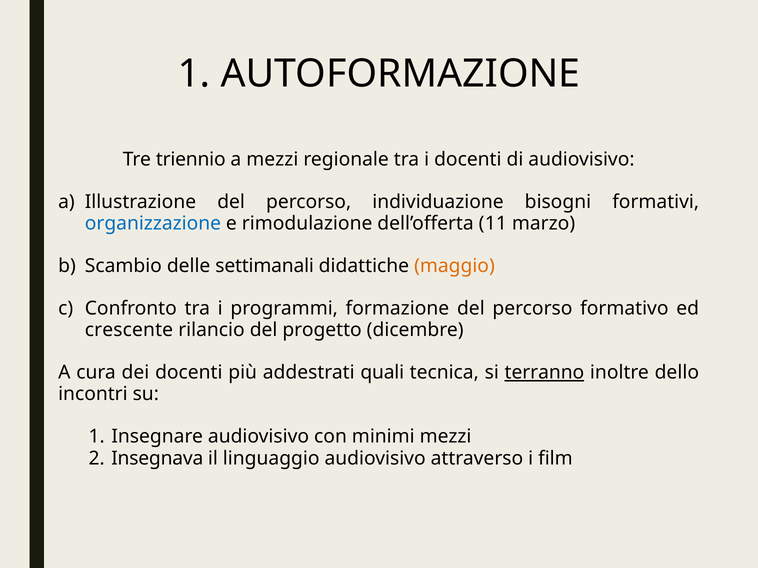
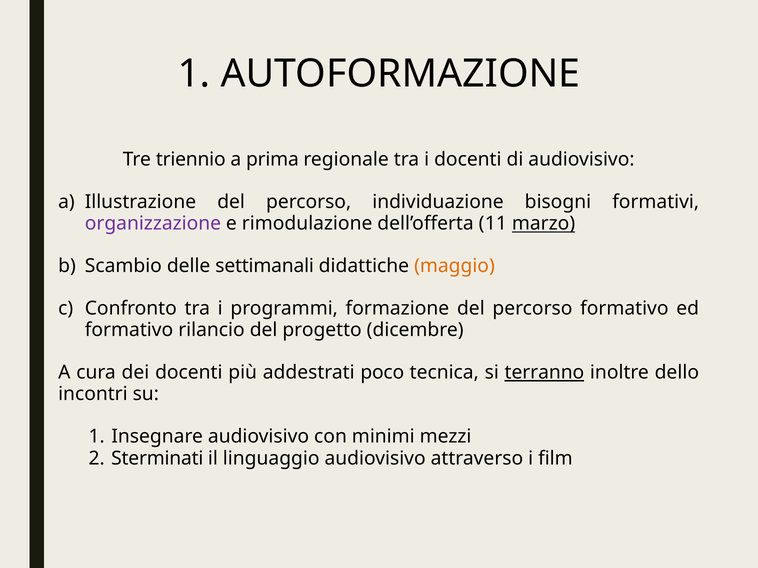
a mezzi: mezzi -> prima (272, 160)
organizzazione colour: blue -> purple (153, 224)
marzo underline: none -> present (544, 224)
crescente: crescente -> formativo (129, 330)
quali: quali -> poco (382, 373)
Insegnava: Insegnava -> Sterminati (157, 459)
